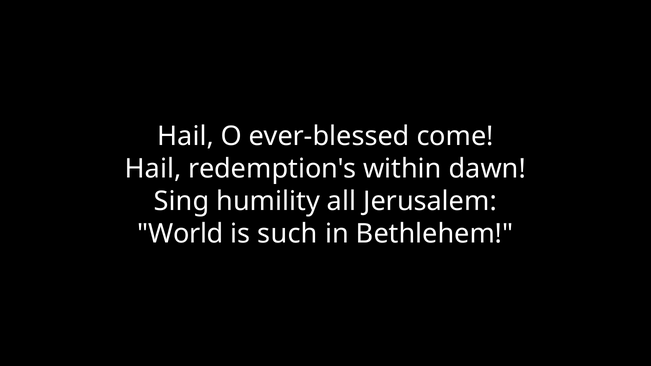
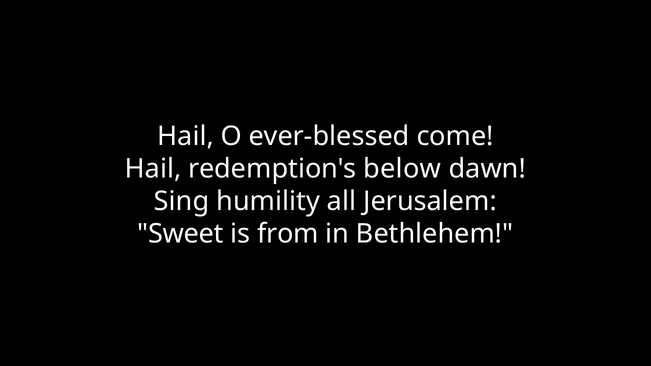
within: within -> below (402, 169)
World: World -> Sweet (180, 234)
such: such -> from (288, 234)
